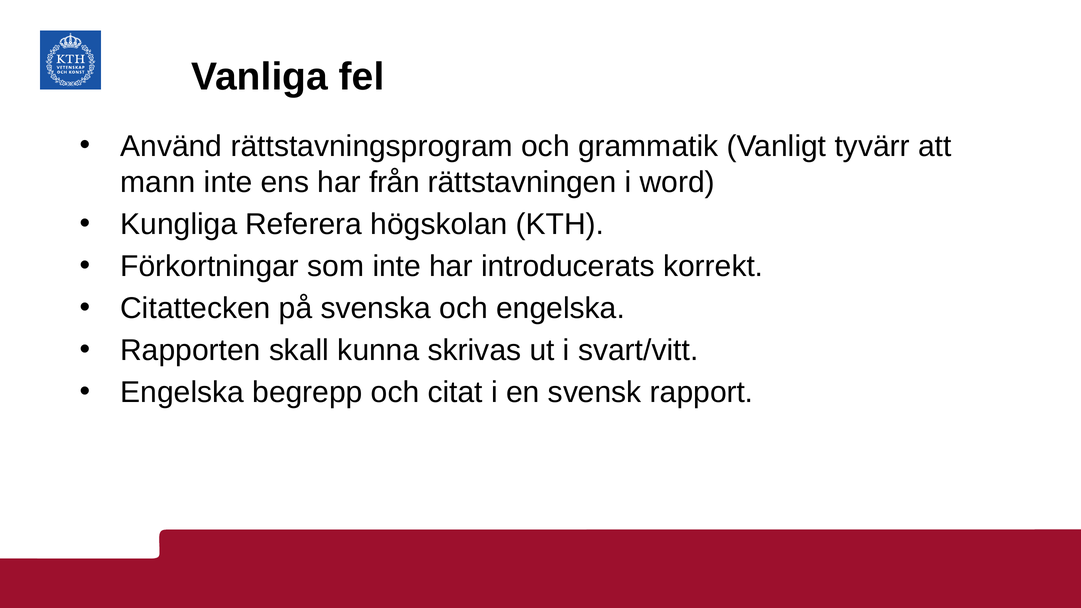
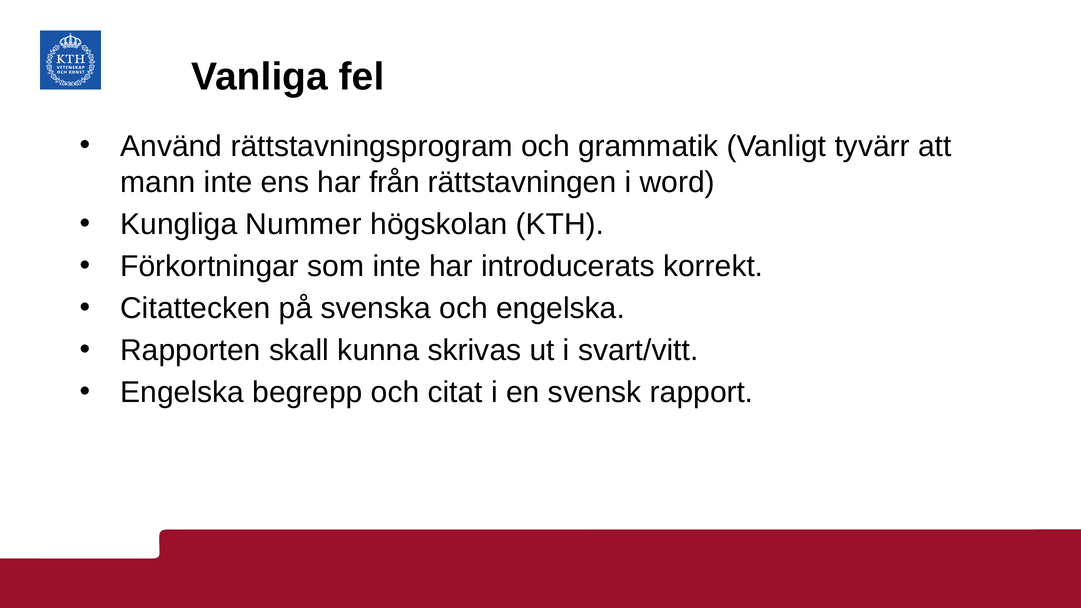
Referera: Referera -> Nummer (303, 224)
